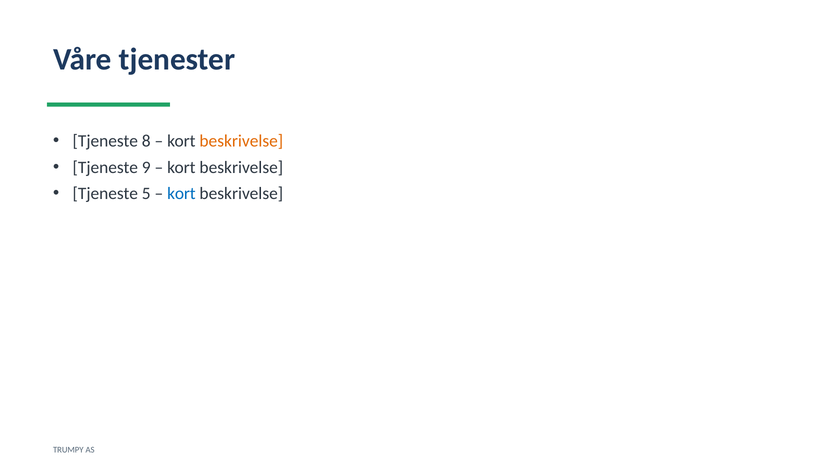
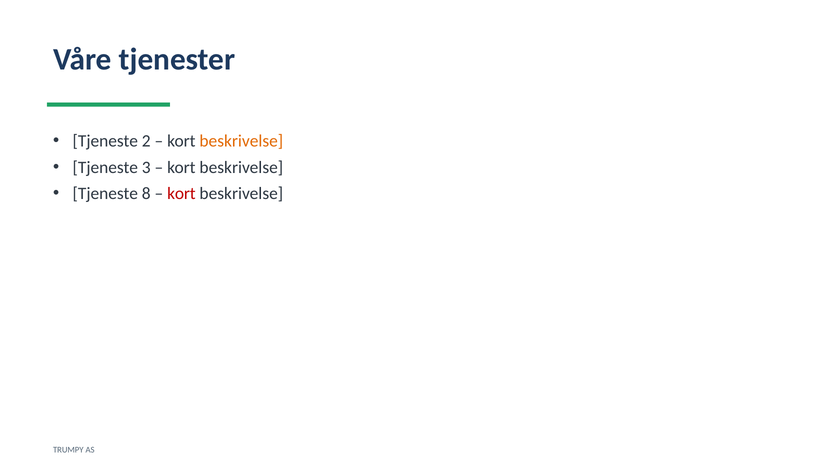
8: 8 -> 2 (146, 141)
9: 9 -> 3 (146, 167)
5: 5 -> 8 (146, 193)
kort colour: blue -> red (181, 193)
